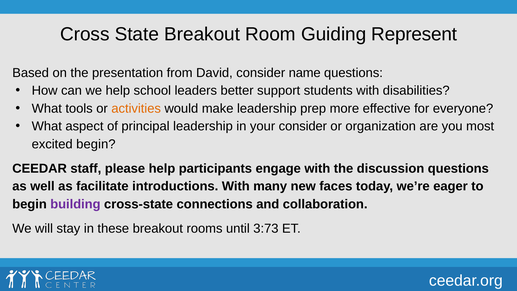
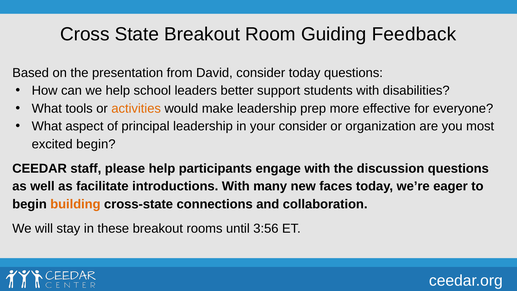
Represent: Represent -> Feedback (414, 34)
consider name: name -> today (305, 73)
building colour: purple -> orange (75, 204)
3:73: 3:73 -> 3:56 (266, 228)
